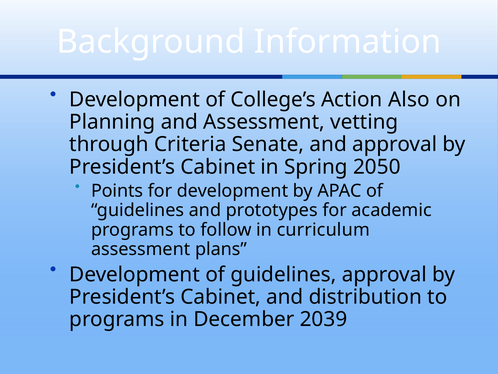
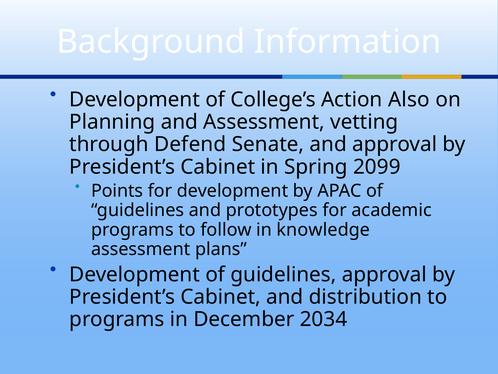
Criteria: Criteria -> Defend (190, 144)
2050: 2050 -> 2099 (377, 167)
curriculum: curriculum -> knowledge (323, 229)
2039: 2039 -> 2034 (324, 319)
